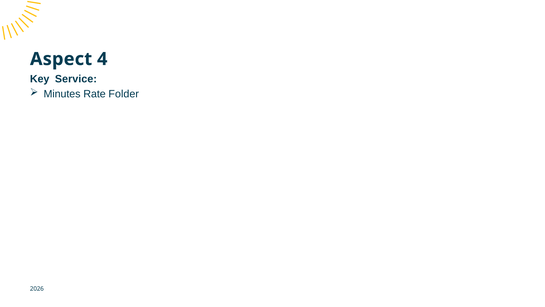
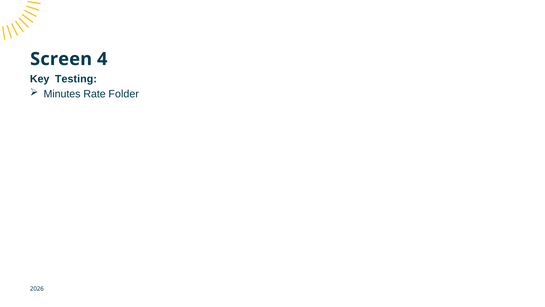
Aspect: Aspect -> Screen (61, 59)
Service: Service -> Testing (76, 79)
